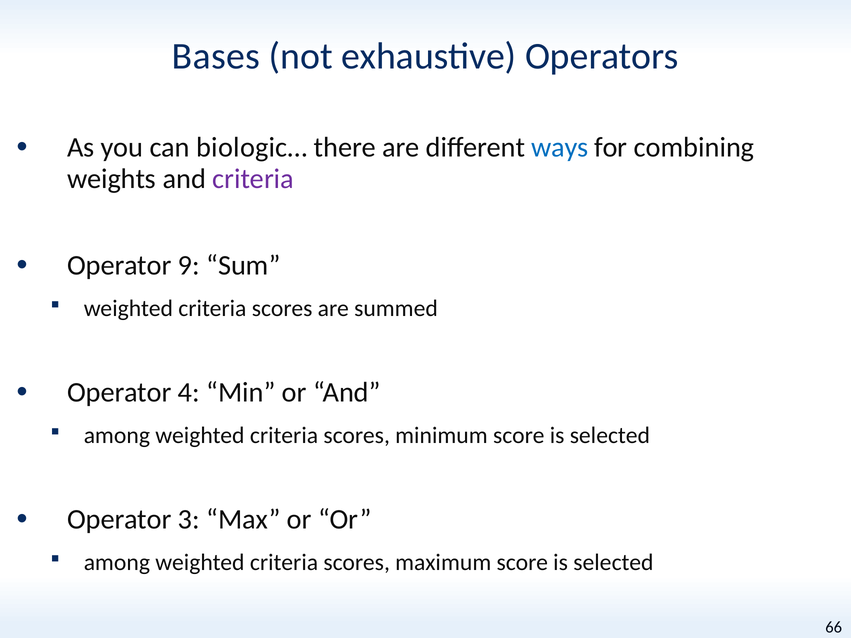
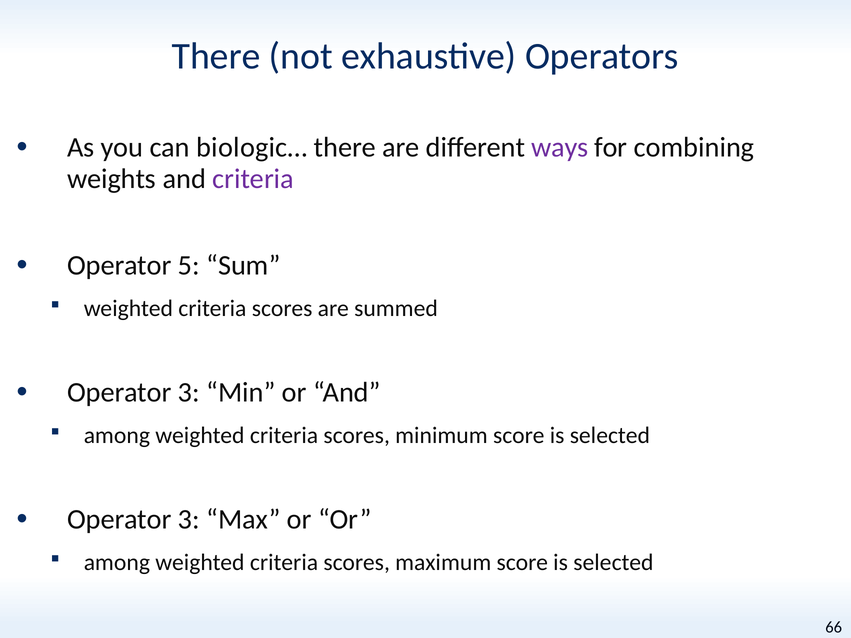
Bases: Bases -> There (216, 56)
ways colour: blue -> purple (560, 147)
9: 9 -> 5 (189, 265)
4: 4 -> 3 (189, 392)
